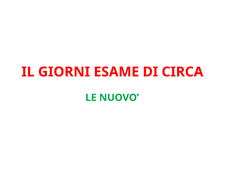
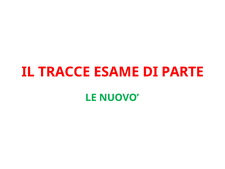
GIORNI: GIORNI -> TRACCE (64, 72)
CIRCA: CIRCA -> PARTE (183, 72)
